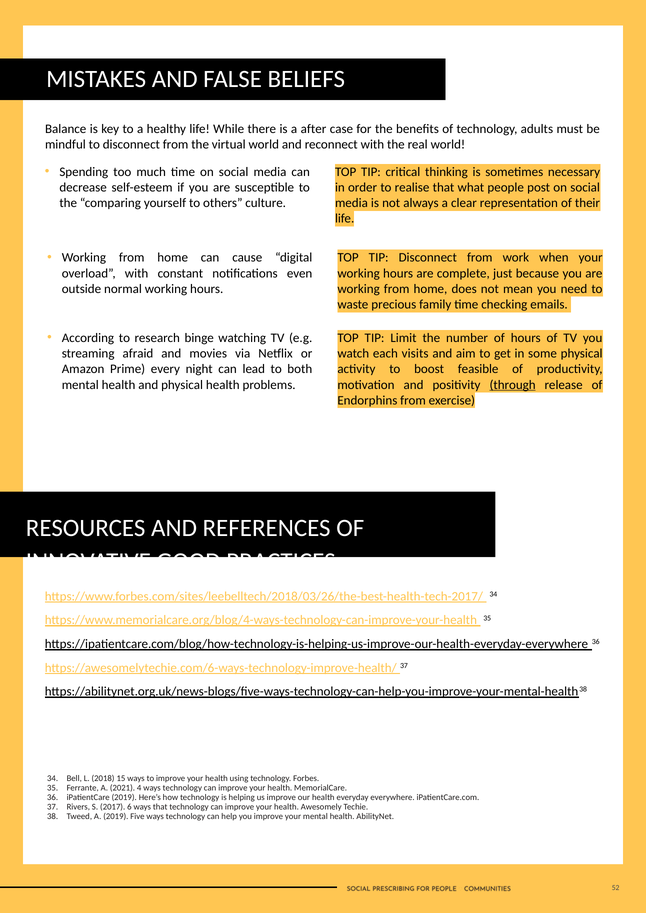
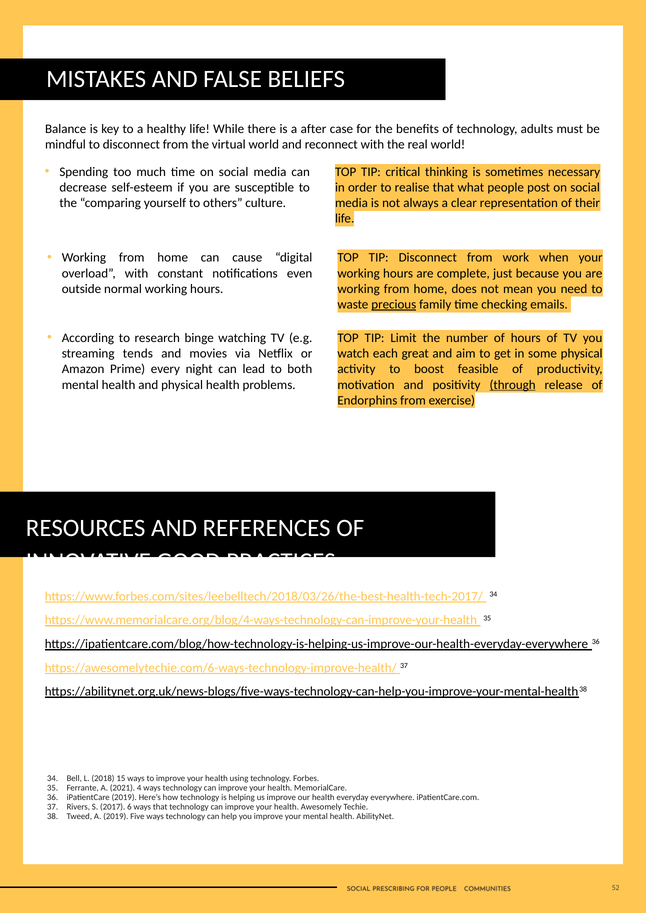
precious underline: none -> present (394, 305)
afraid: afraid -> tends (138, 354)
visits: visits -> great (415, 354)
